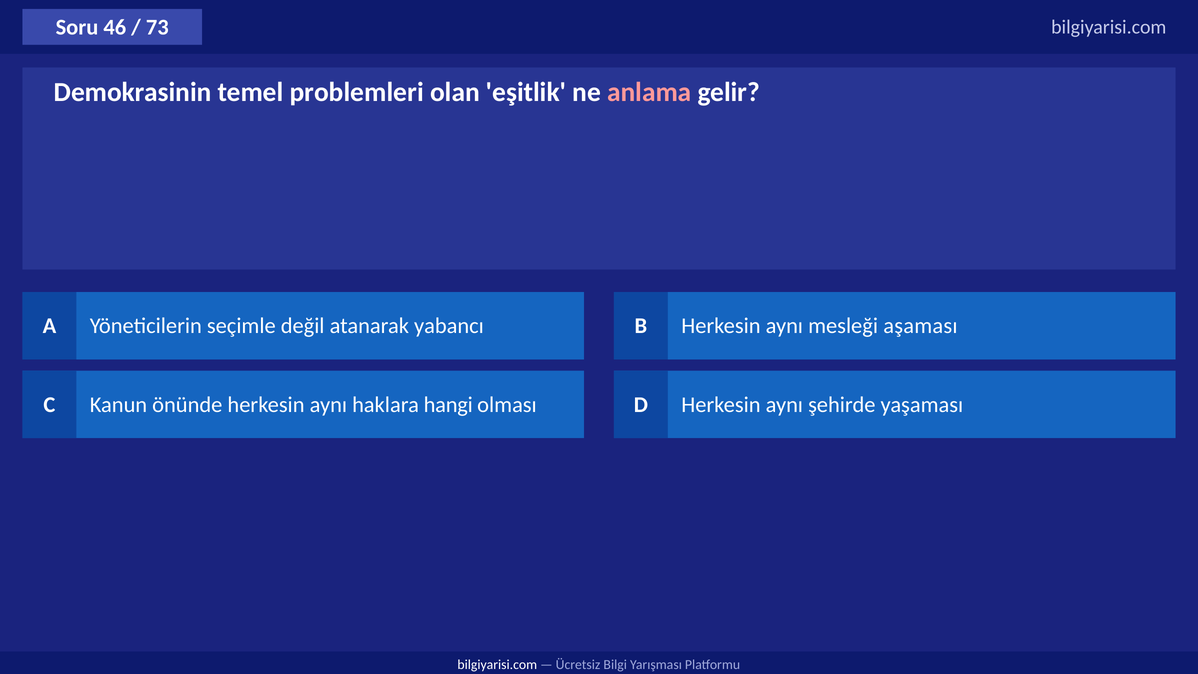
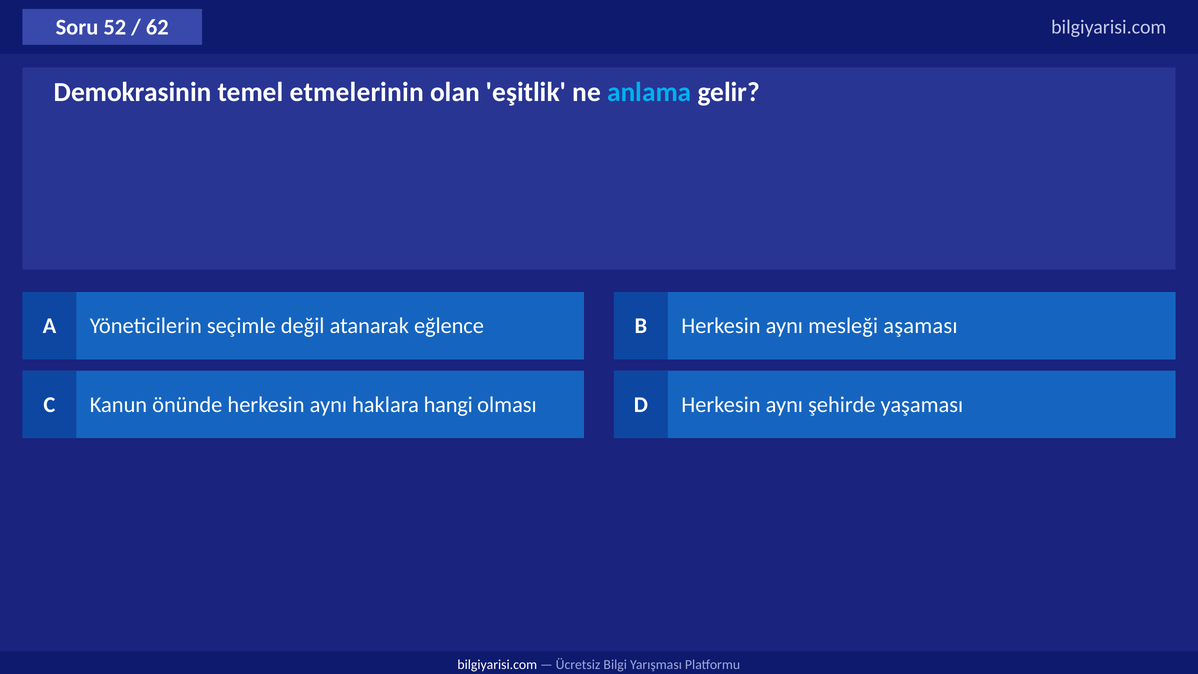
46: 46 -> 52 (115, 27)
73: 73 -> 62 (157, 27)
problemleri: problemleri -> etmelerinin (357, 92)
anlama colour: pink -> light blue (649, 92)
yabancı: yabancı -> eğlence (449, 326)
